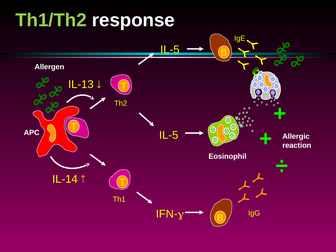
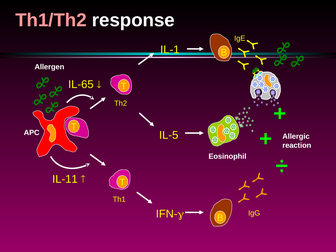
Th1/Th2 colour: light green -> pink (51, 20)
IL-5: IL-5 -> IL-1 (170, 50)
IL-13: IL-13 -> IL-65 (81, 84)
IL-14: IL-14 -> IL-11 (65, 179)
